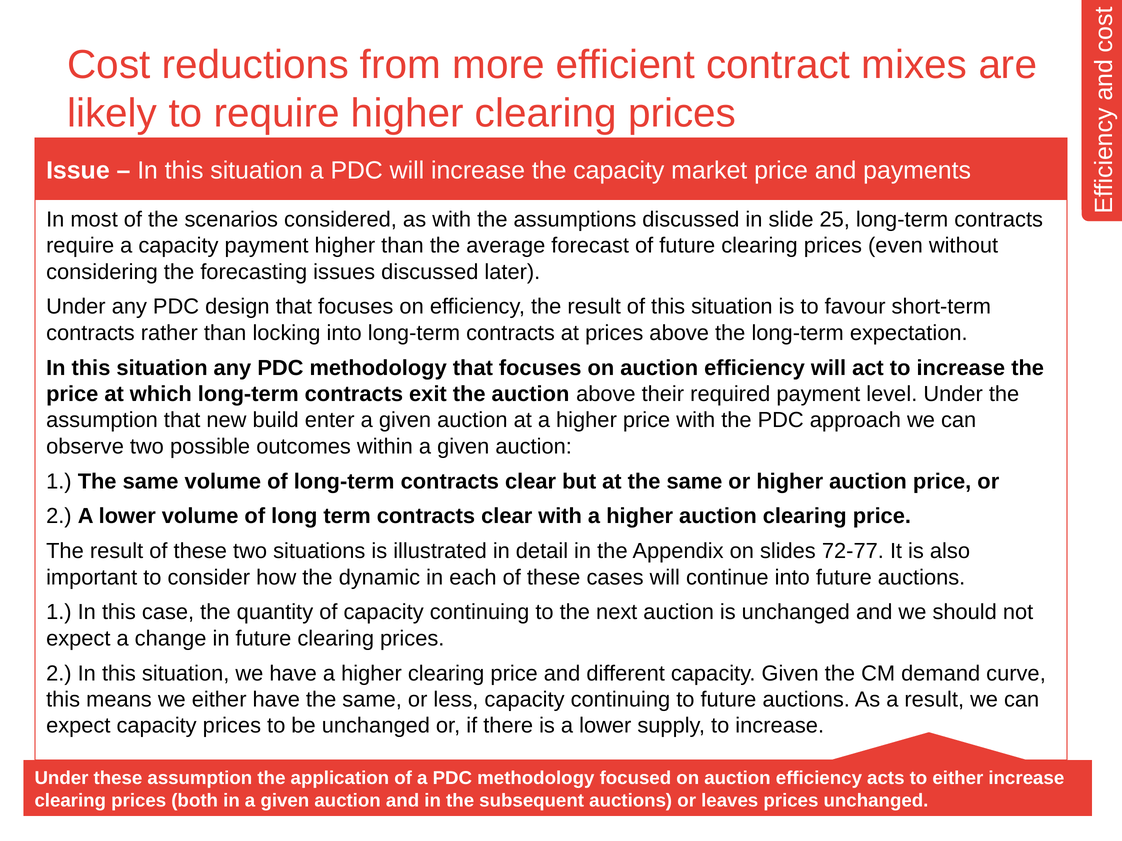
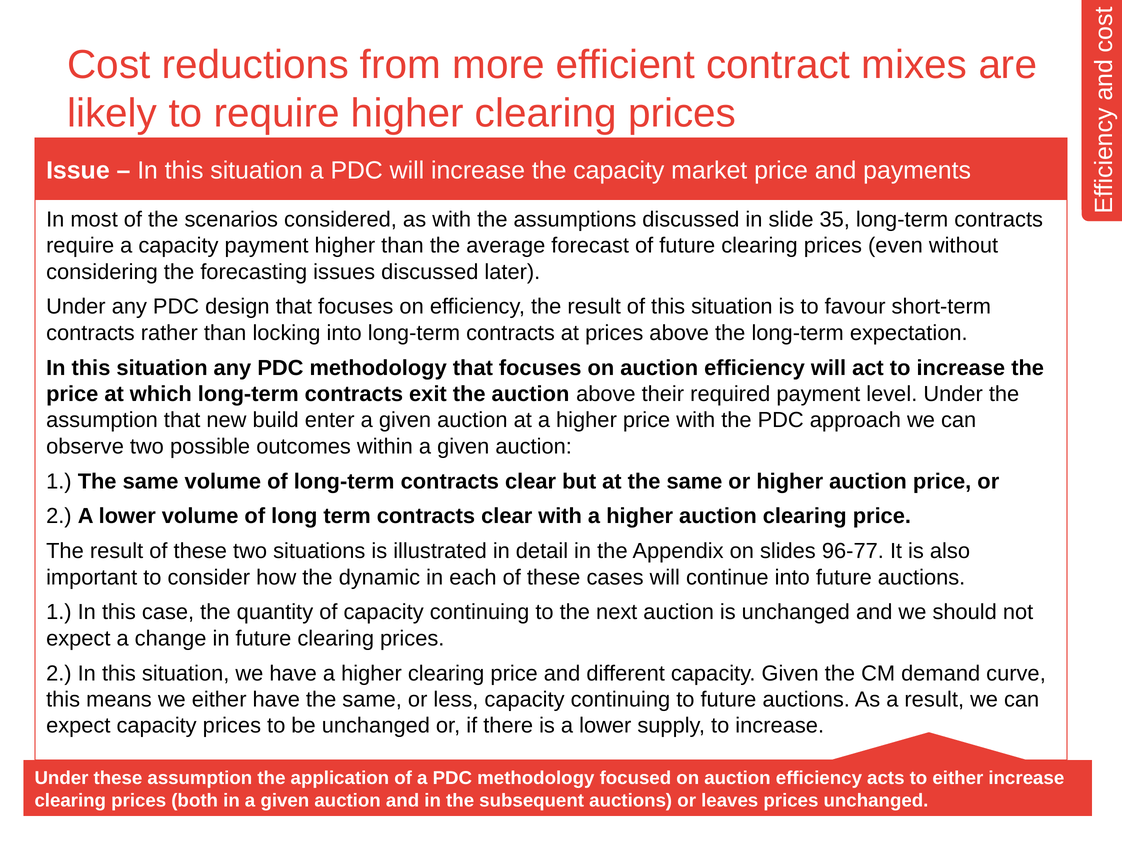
25: 25 -> 35 (835, 220)
72-77: 72-77 -> 96-77 (853, 552)
